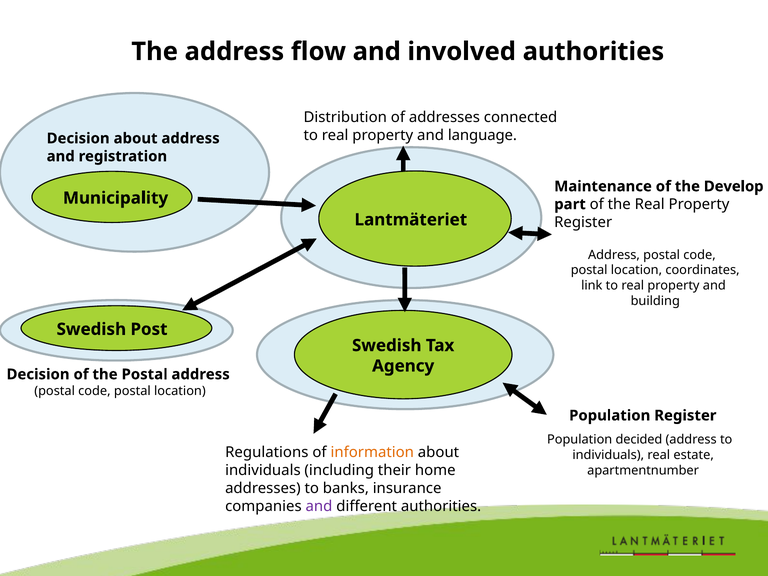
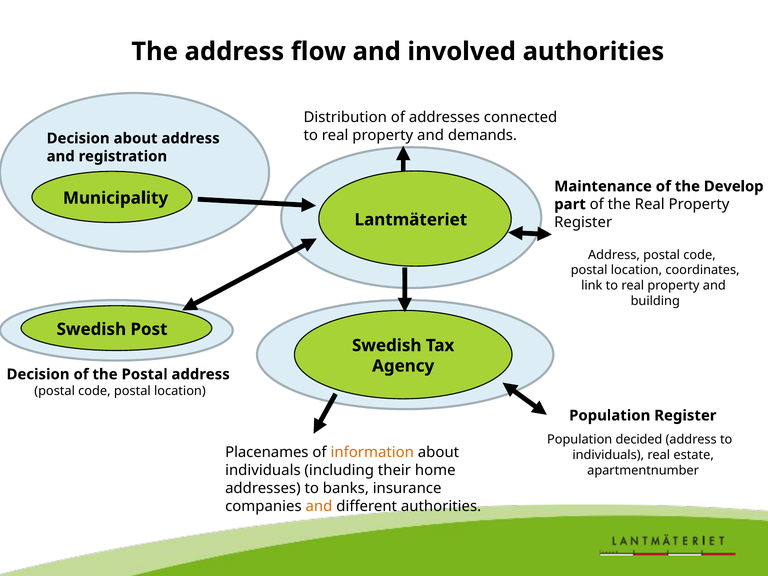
language: language -> demands (482, 135)
Regulations: Regulations -> Placenames (267, 452)
and colour: purple -> orange (319, 506)
